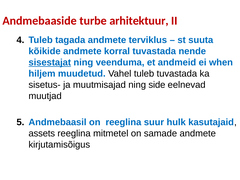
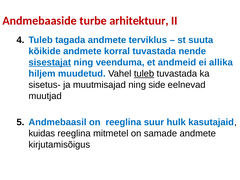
when: when -> allika (221, 62)
tuleb underline: none -> present (144, 74)
assets: assets -> kuidas (42, 133)
